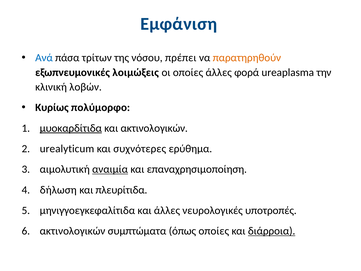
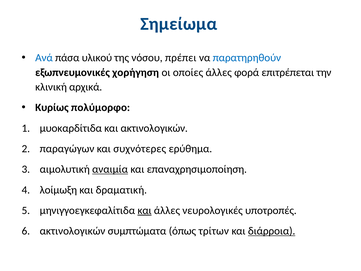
Εμφάνιση: Εμφάνιση -> Σημείωμα (179, 24)
τρίτων: τρίτων -> υλικού (97, 58)
παρατηρηθούν colour: orange -> blue (247, 58)
λοιμώξεις: λοιμώξεις -> χορήγηση (136, 72)
ureaplasma: ureaplasma -> επιτρέπεται (288, 72)
λοβών: λοβών -> αρχικά (86, 87)
μυοκαρδίτιδα underline: present -> none (71, 128)
urealyticum: urealyticum -> παραγώγων (67, 149)
δήλωση: δήλωση -> λοίμωξη (58, 190)
πλευρίτιδα: πλευρίτιδα -> δραματική (121, 190)
και underline: none -> present (145, 210)
όπως οποίες: οποίες -> τρίτων (214, 231)
